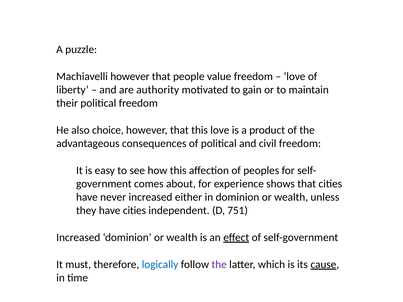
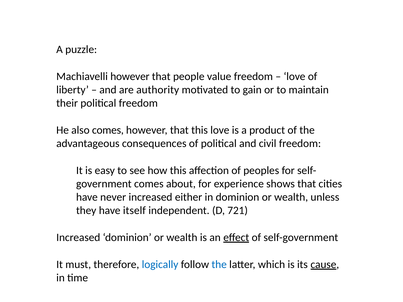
also choice: choice -> comes (108, 130)
have cities: cities -> itself (134, 211)
751: 751 -> 721 (238, 211)
the colour: purple -> blue (219, 265)
